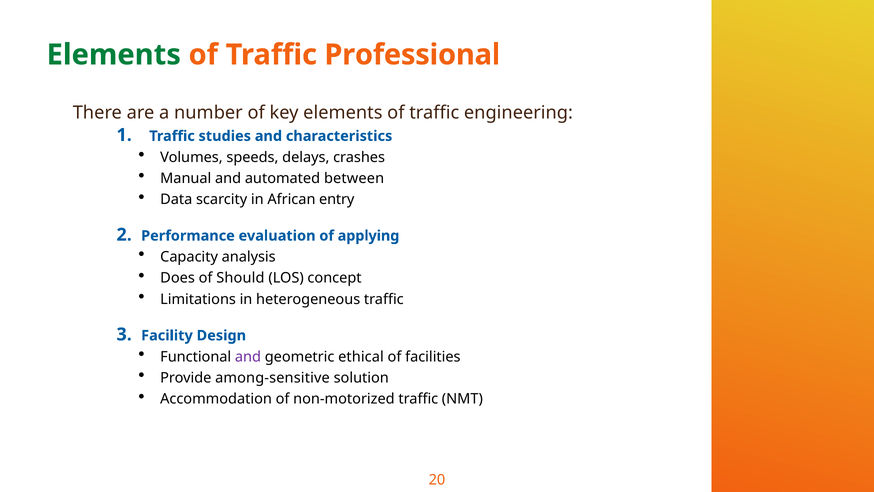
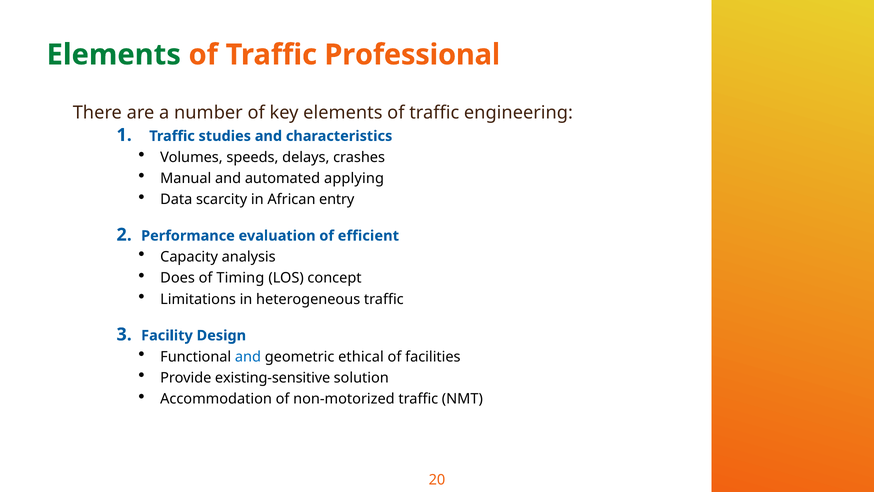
between: between -> applying (354, 178)
applying: applying -> efficient (368, 236)
Should: Should -> Timing (240, 278)
and colour: purple -> blue (248, 356)
among-sensitive: among-sensitive -> existing-sensitive (273, 378)
